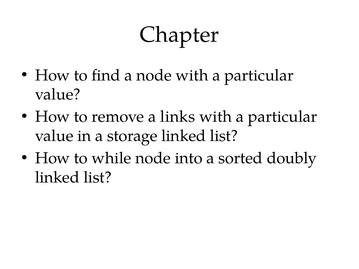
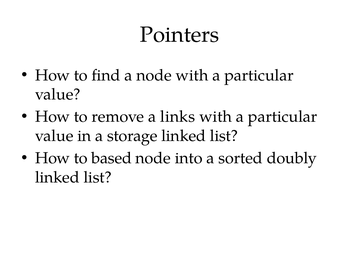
Chapter: Chapter -> Pointers (180, 35)
while: while -> based (112, 158)
